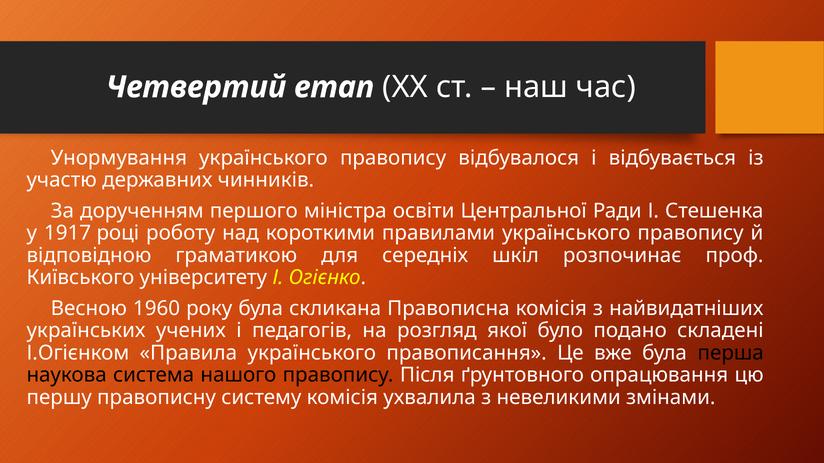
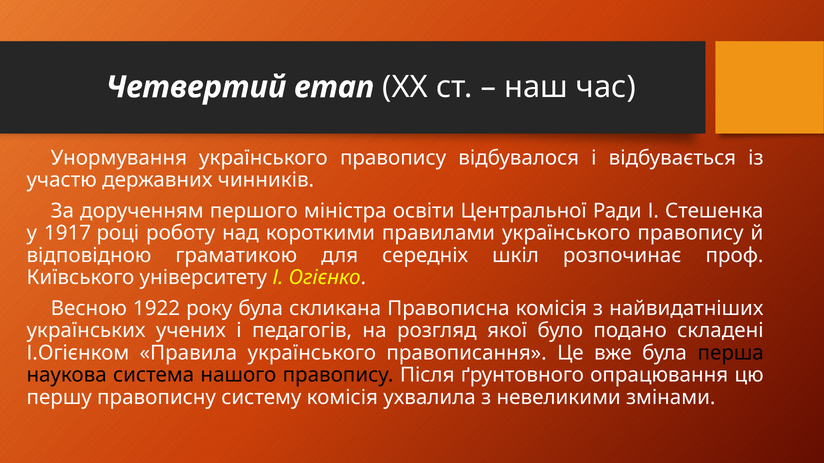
1960: 1960 -> 1922 (157, 309)
